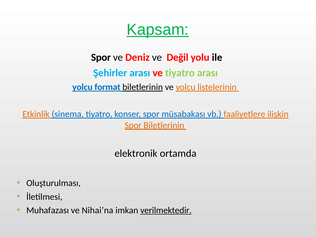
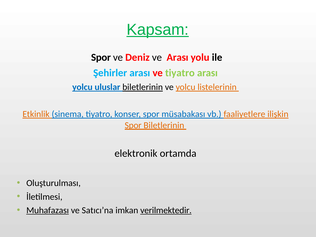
ve Değil: Değil -> Arası (177, 57)
format: format -> uluslar (107, 87)
Muhafazası underline: none -> present (48, 210)
Nihai’na: Nihai’na -> Satıcı’na (98, 210)
